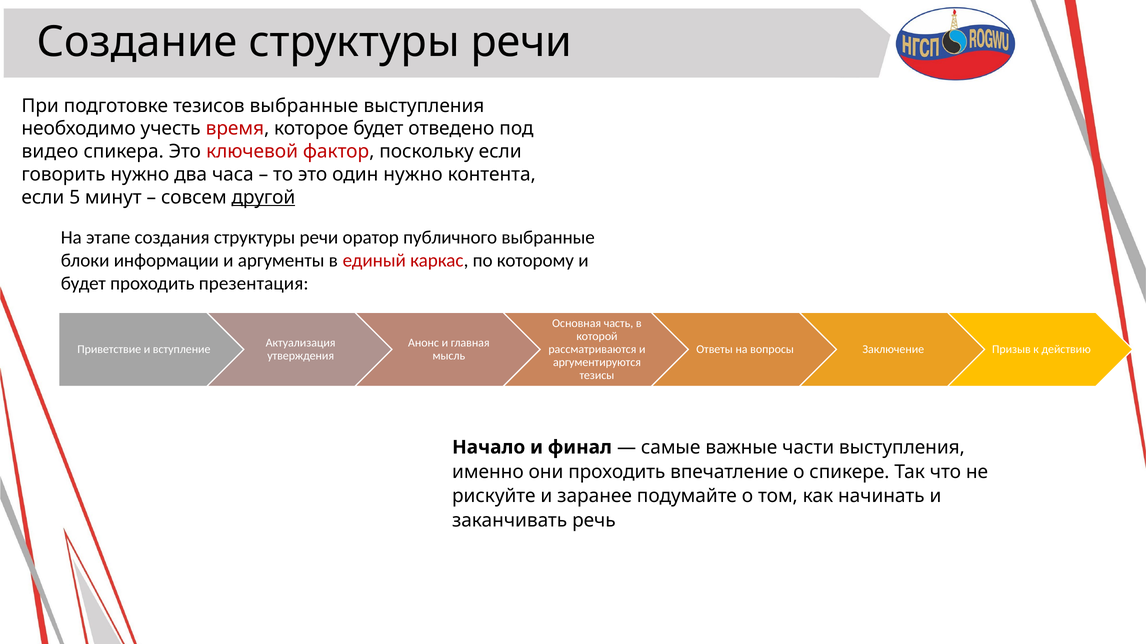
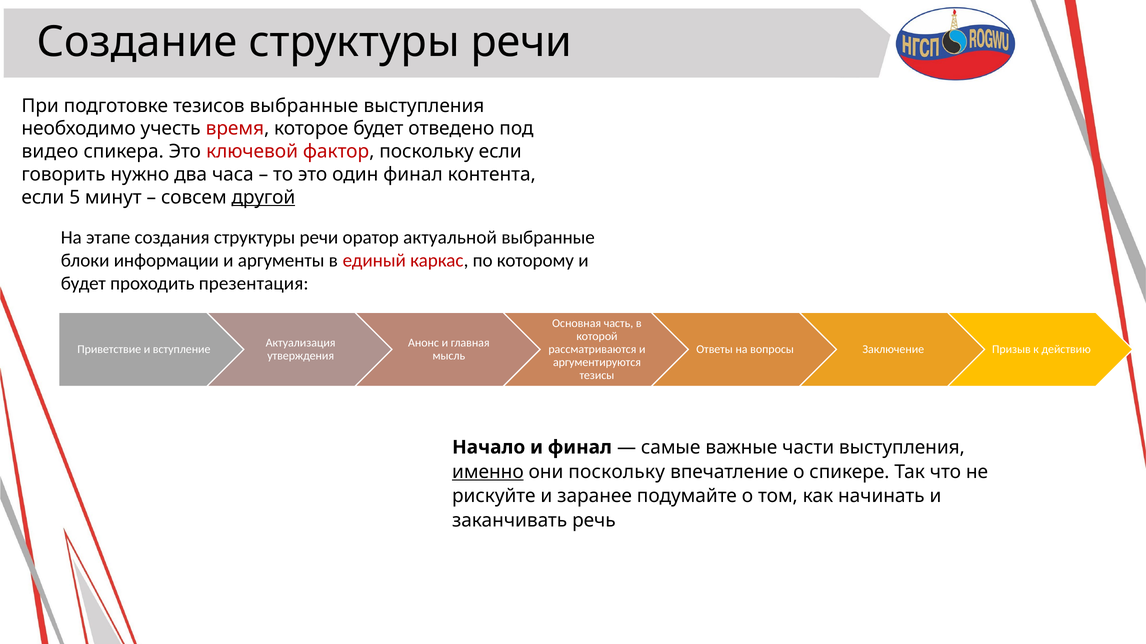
один нужно: нужно -> финал (413, 175)
публичного: публичного -> актуальной (450, 238)
именно underline: none -> present (488, 472)
они проходить: проходить -> поскольку (617, 472)
